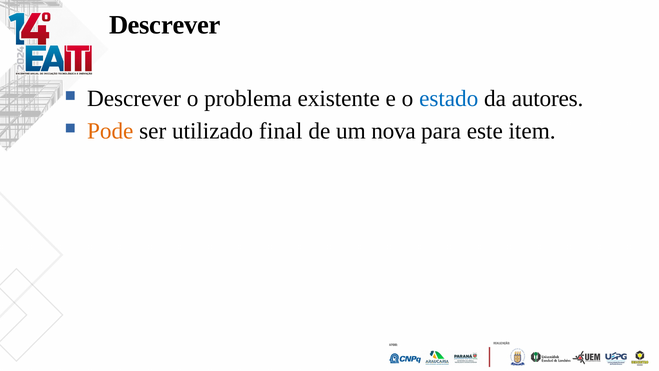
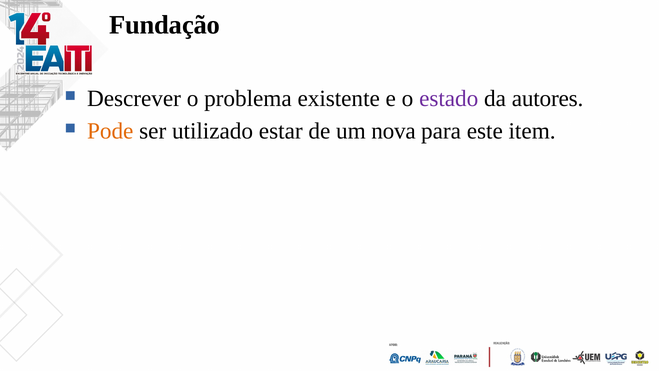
Descrever: Descrever -> Fundação (165, 25)
estado colour: blue -> purple (449, 99)
final: final -> estar (281, 131)
